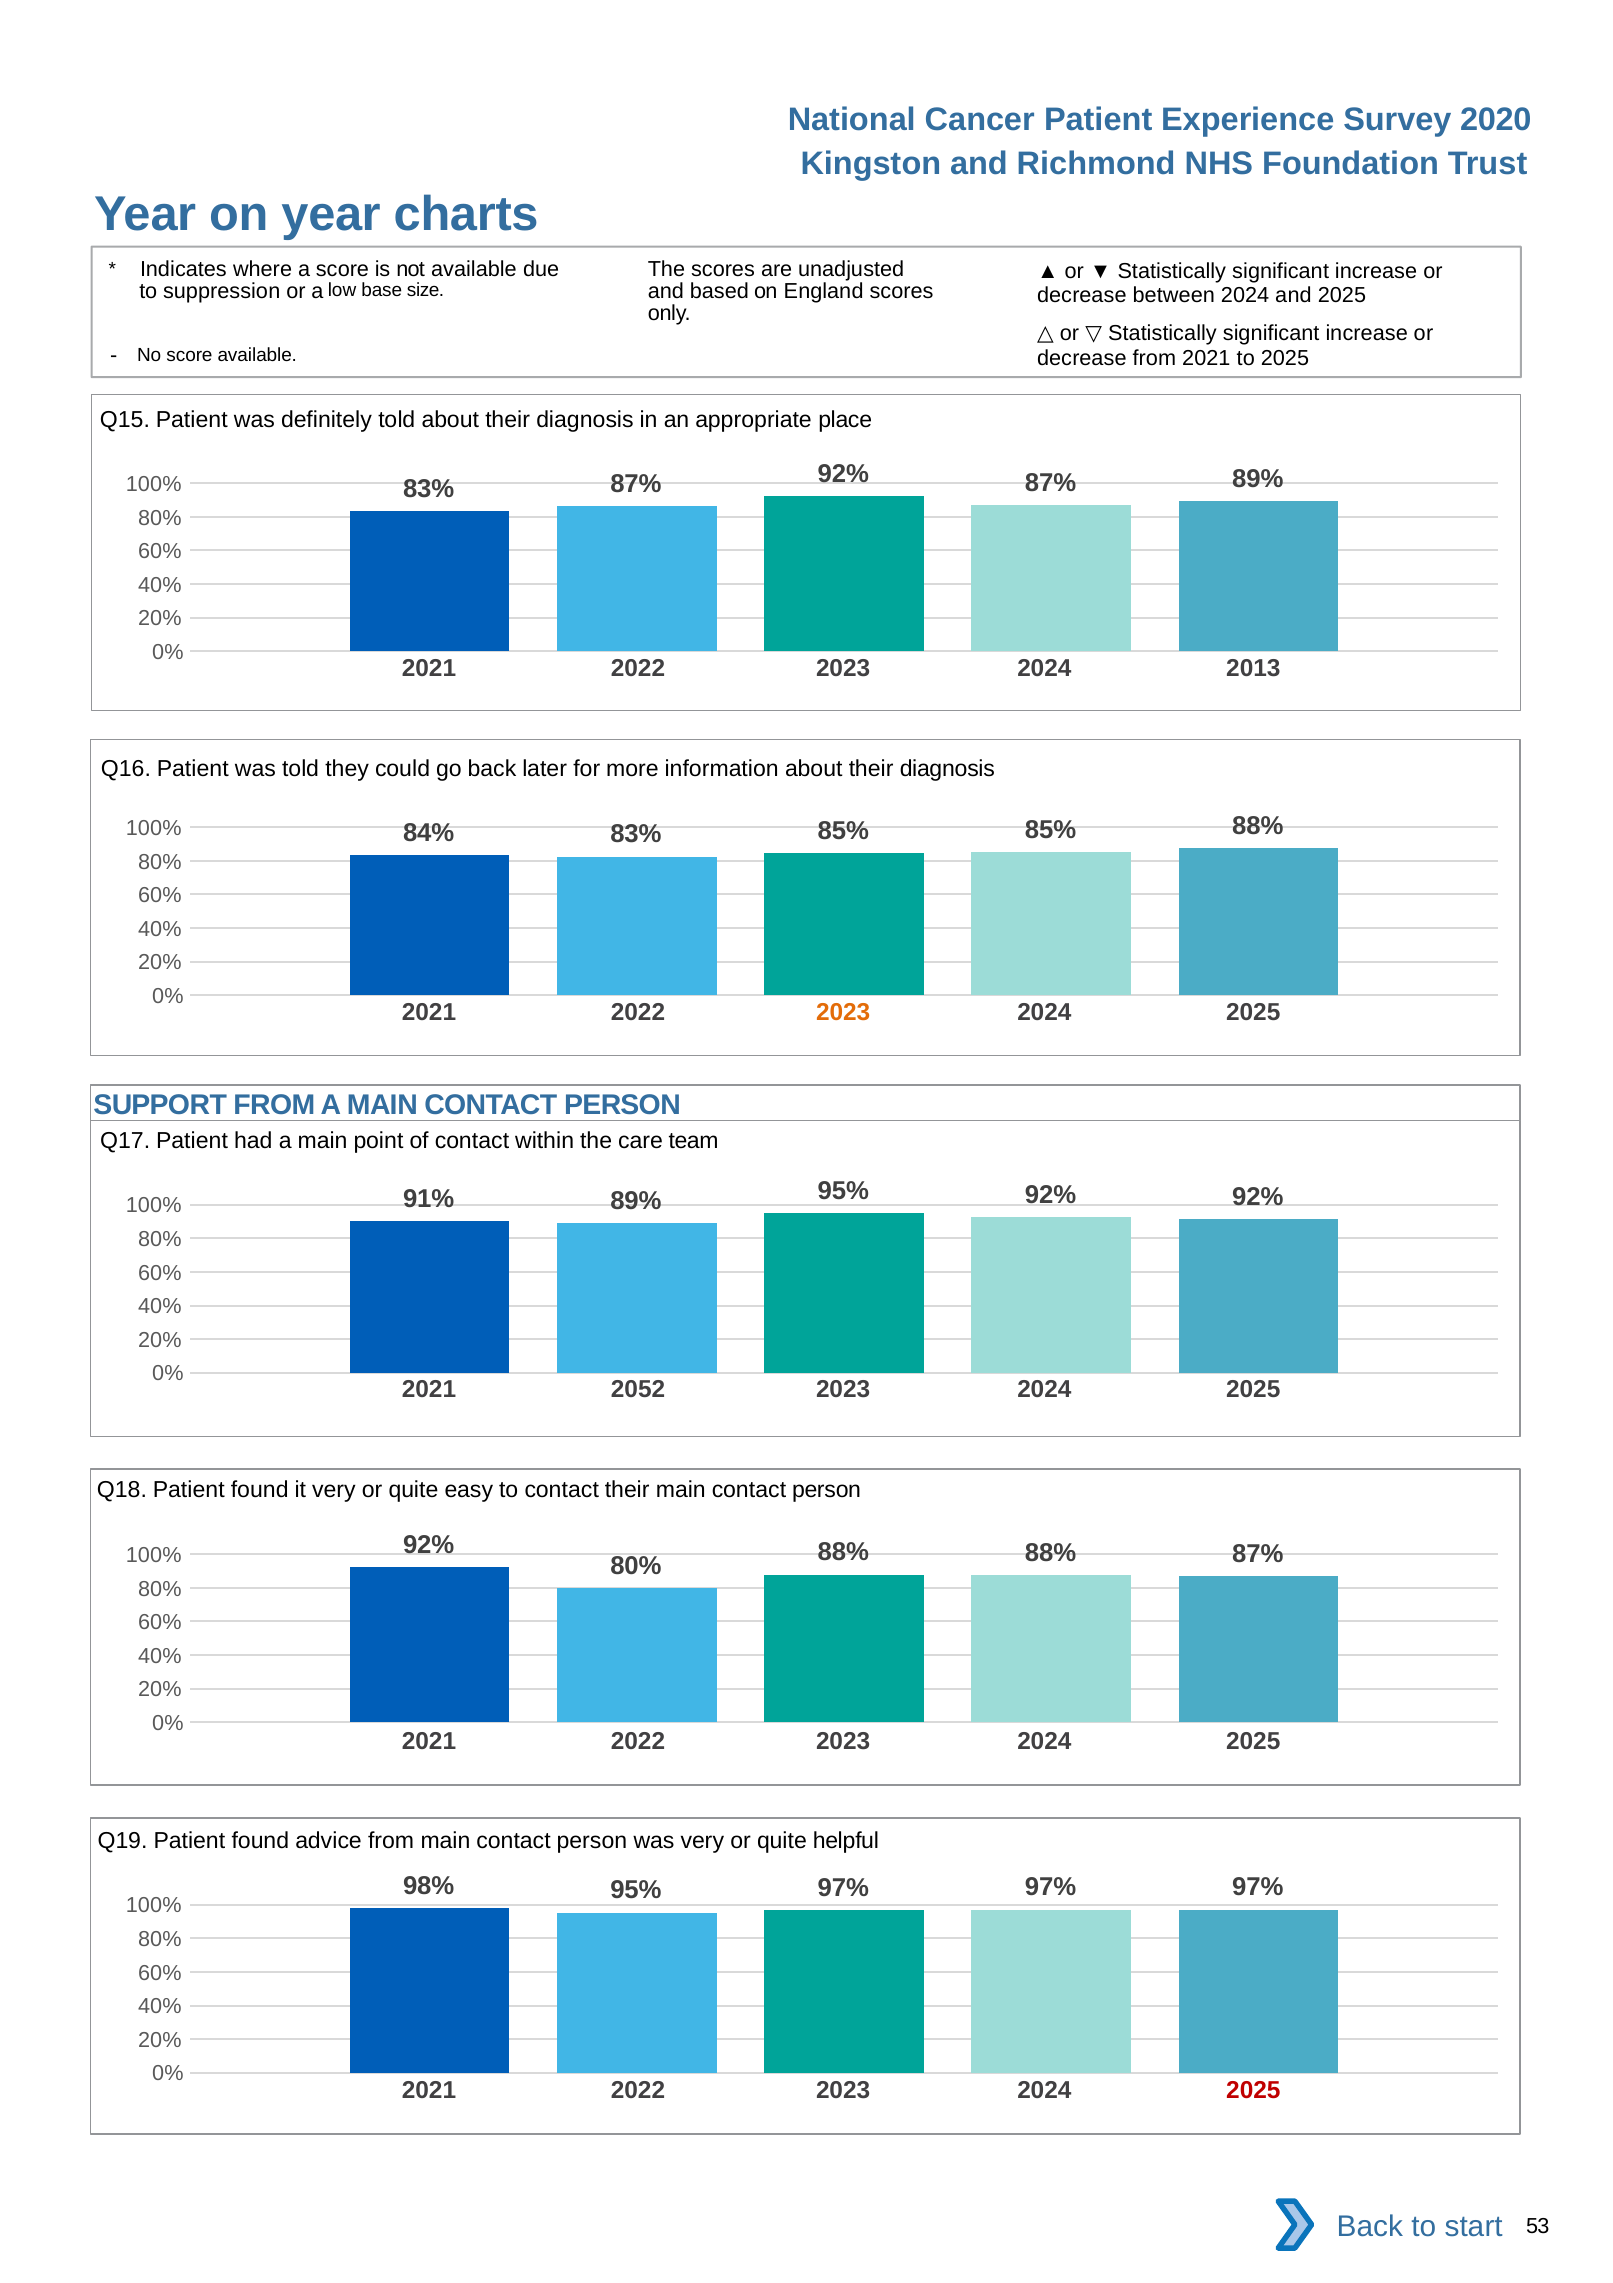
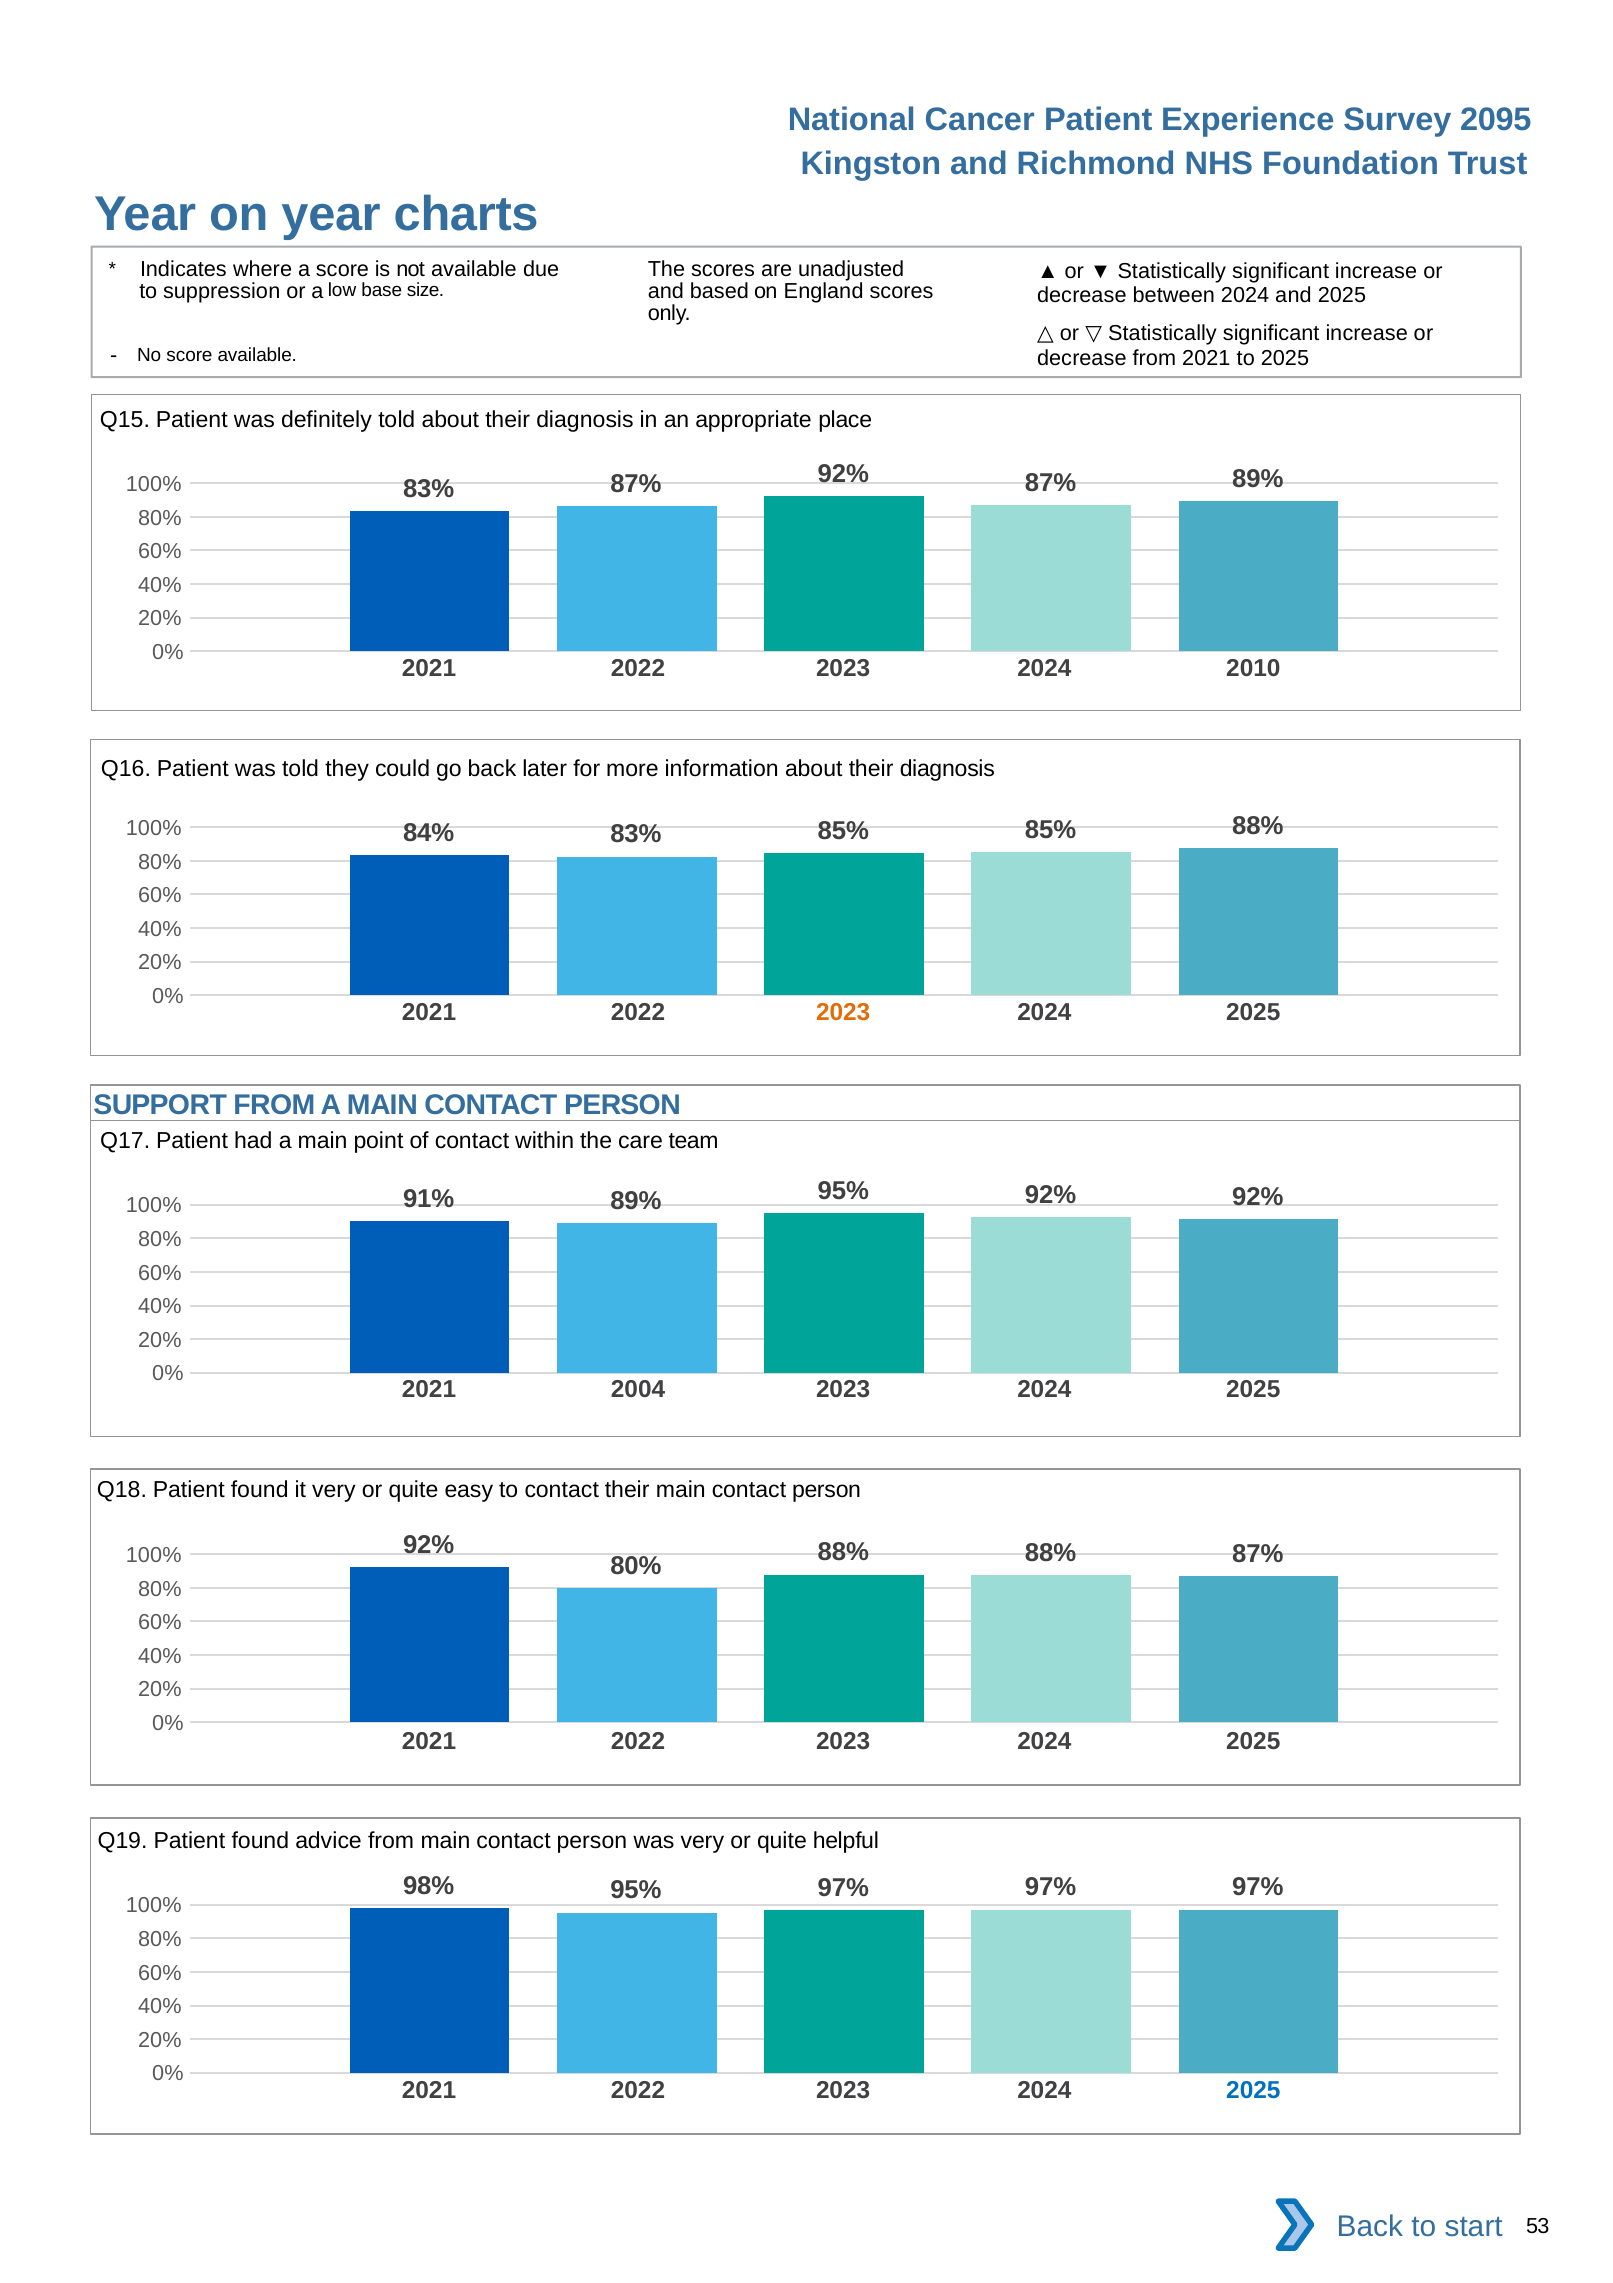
2020: 2020 -> 2095 (1496, 120)
2013: 2013 -> 2010 (1253, 668)
2052: 2052 -> 2004 (638, 1390)
2025 colour: red -> blue (1253, 2090)
